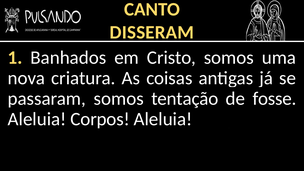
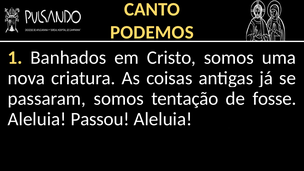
DISSERAM: DISSERAM -> PODEMOS (152, 32)
Corpos: Corpos -> Passou (100, 119)
